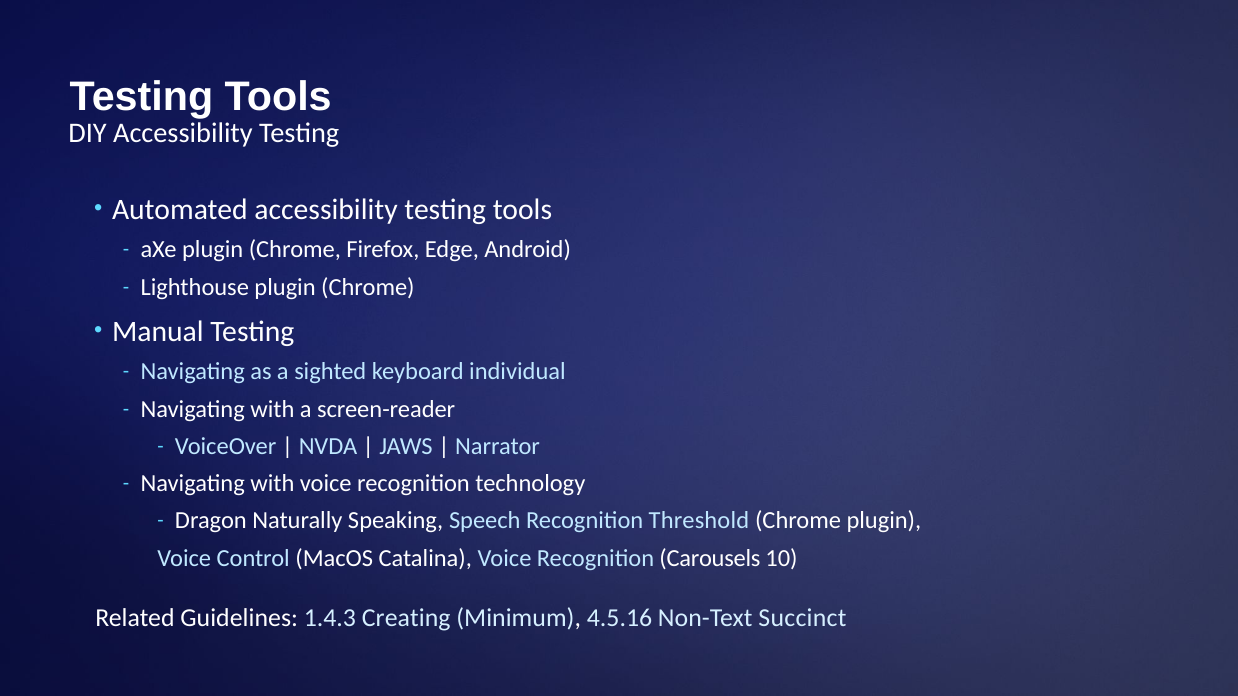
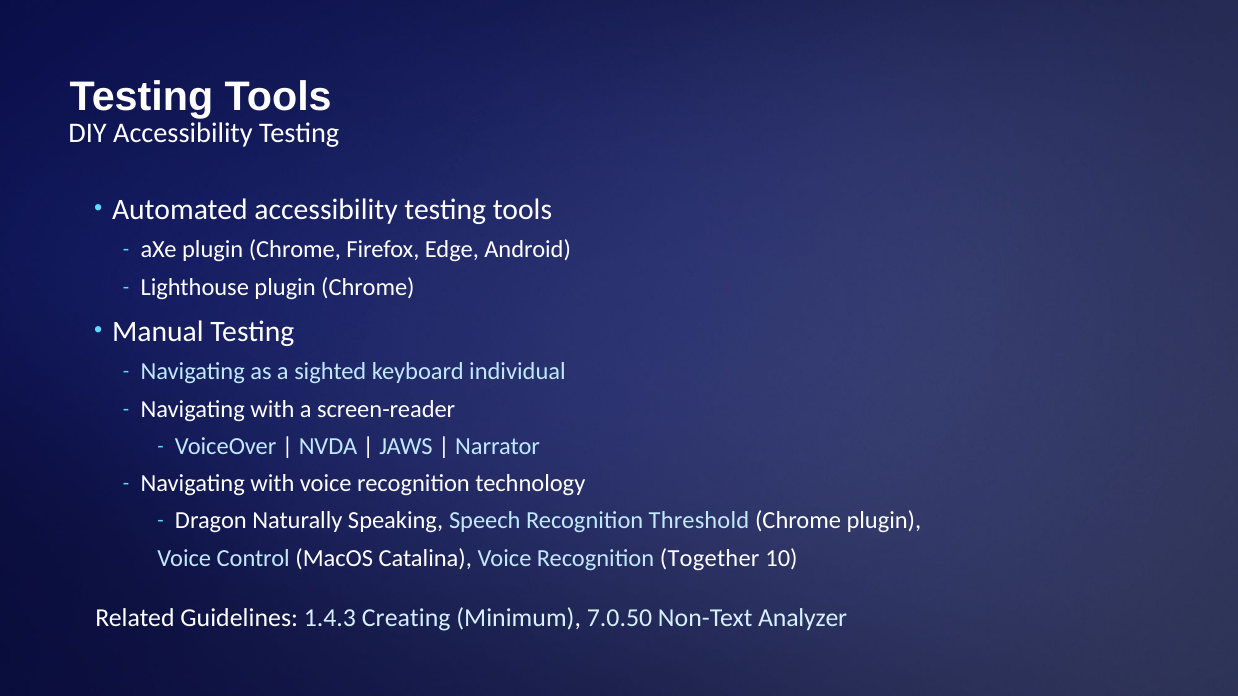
Carousels: Carousels -> Together (710, 558)
4.5.16: 4.5.16 -> 7.0.50 (620, 619)
Succinct: Succinct -> Analyzer (803, 619)
